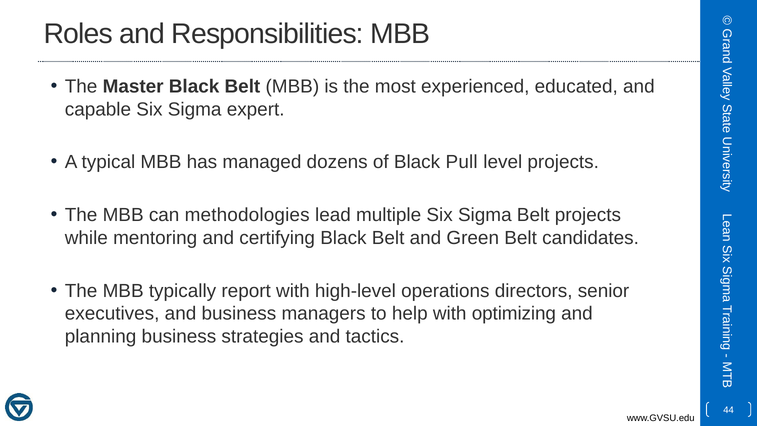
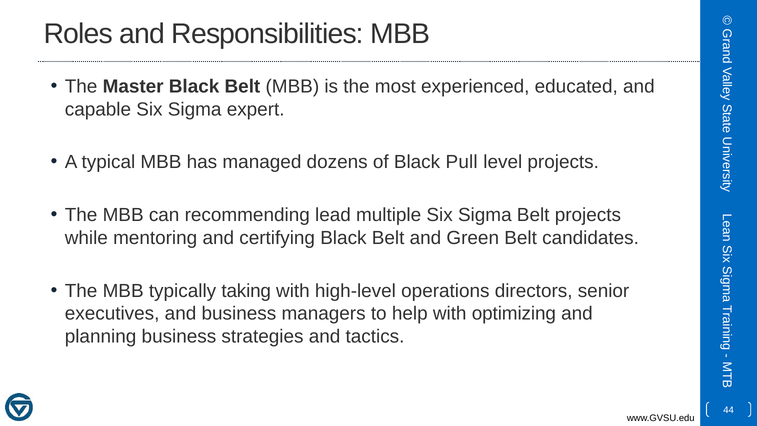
methodologies: methodologies -> recommending (247, 215)
report: report -> taking (246, 291)
